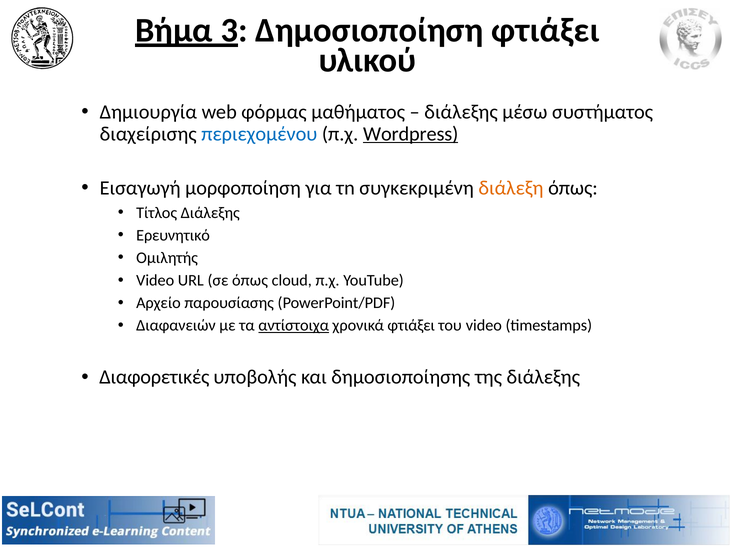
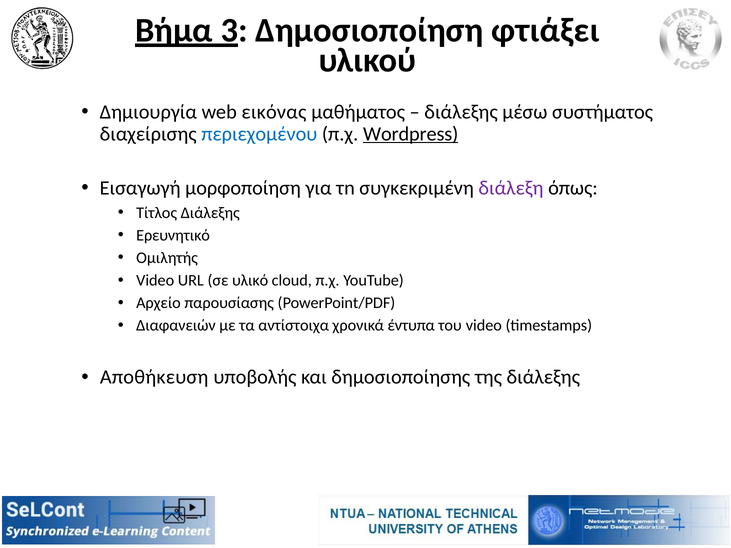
φόρμας: φόρμας -> εικόνας (274, 112)
διάλεξη colour: orange -> purple (511, 188)
σε όπως: όπως -> υλικό (250, 281)
αντίστοιχα underline: present -> none (294, 326)
χρονικά φτιάξει: φτιάξει -> έντυπα (411, 326)
Διαφορετικές: Διαφορετικές -> Αποθήκευση (154, 377)
